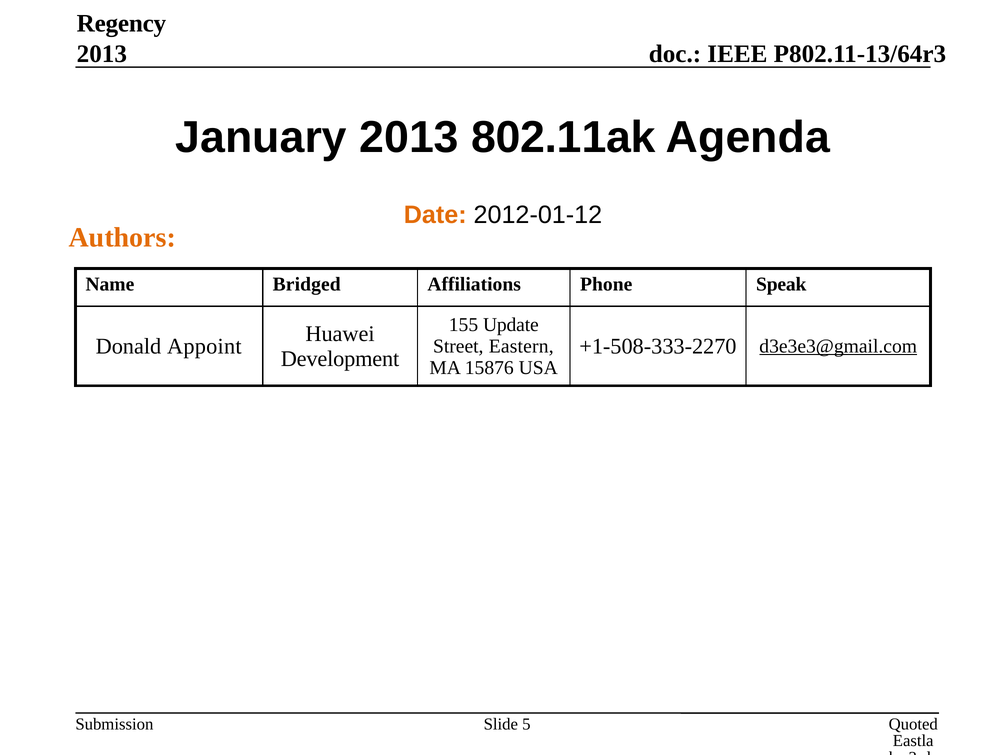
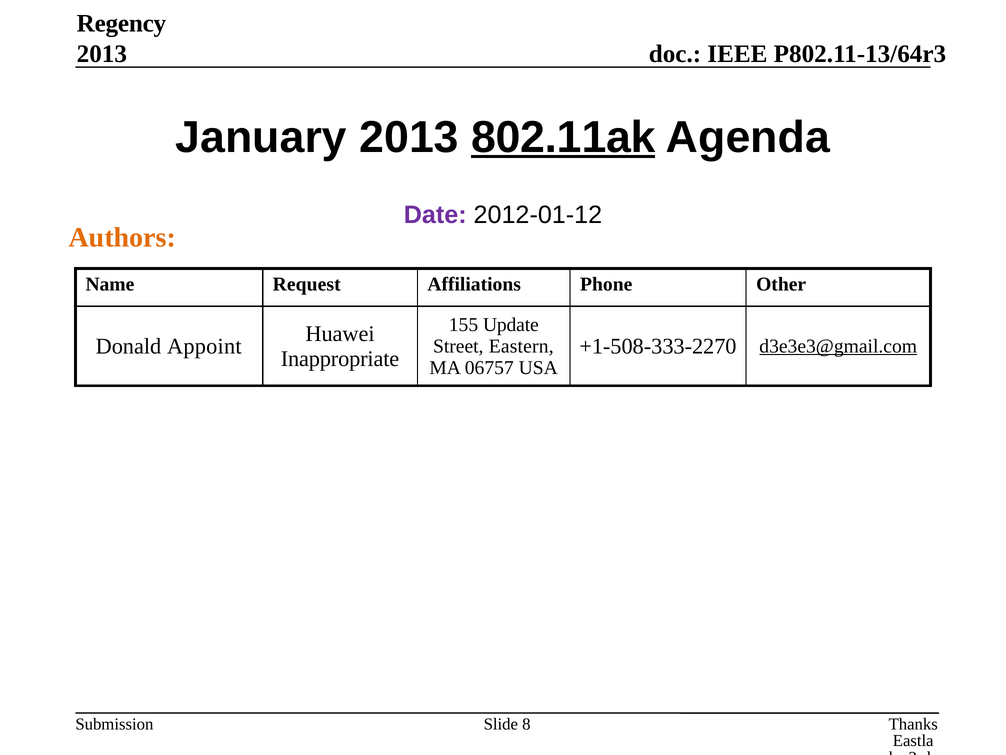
802.11ak underline: none -> present (563, 137)
Date colour: orange -> purple (435, 215)
Bridged: Bridged -> Request (307, 284)
Speak: Speak -> Other (781, 284)
Development: Development -> Inappropriate (340, 358)
15876: 15876 -> 06757 (489, 368)
Quoted: Quoted -> Thanks (913, 724)
5: 5 -> 8 (526, 724)
